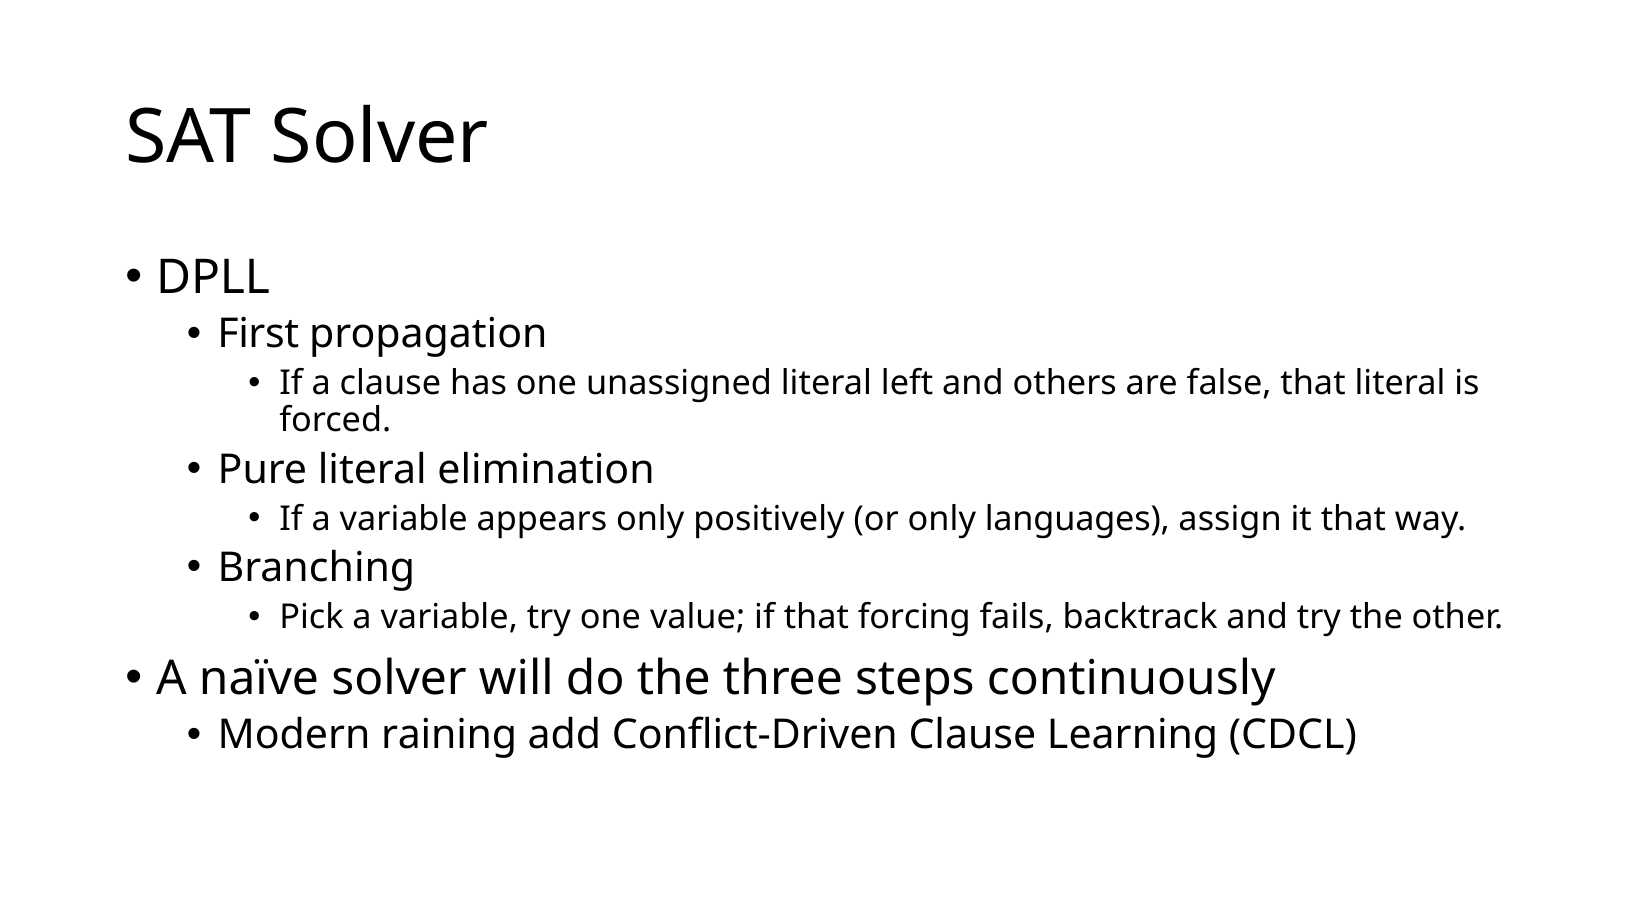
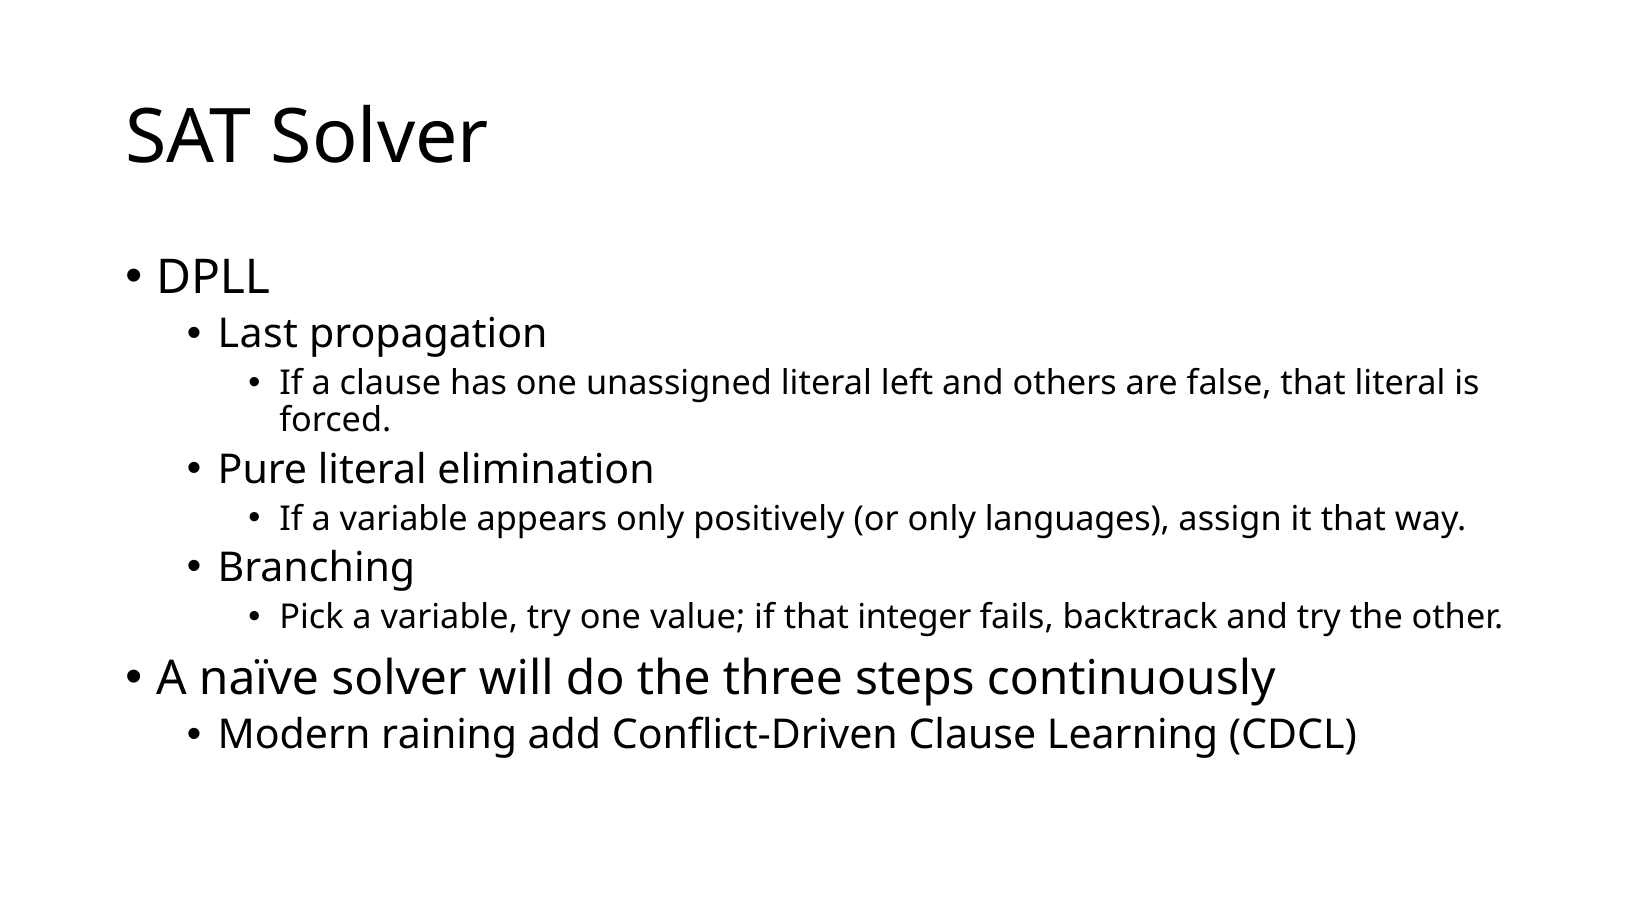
First: First -> Last (258, 334)
forcing: forcing -> integer (914, 617)
